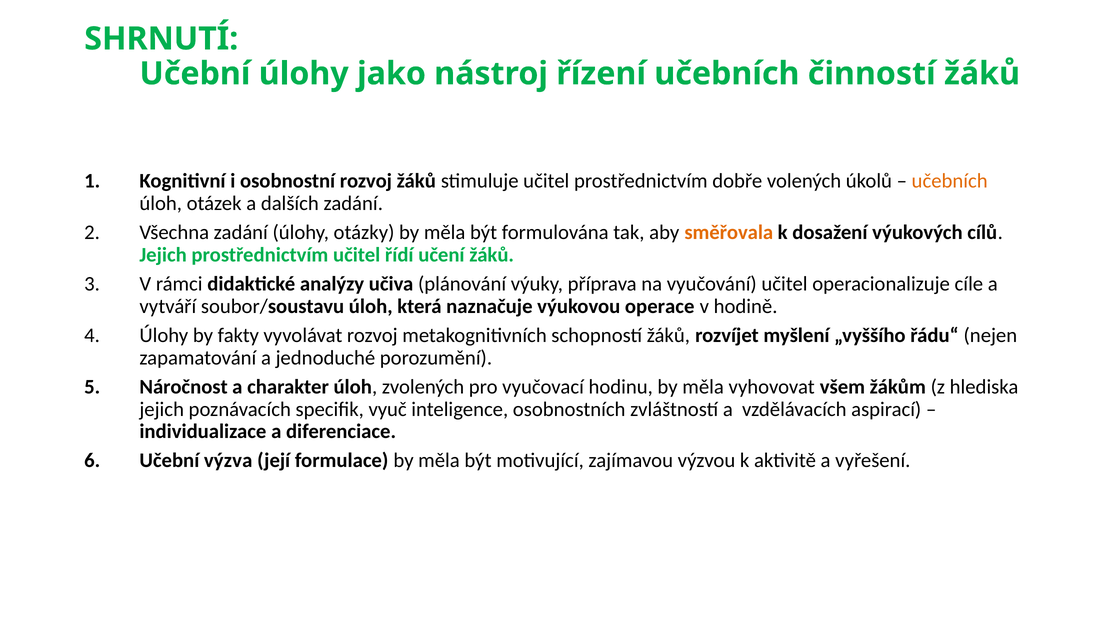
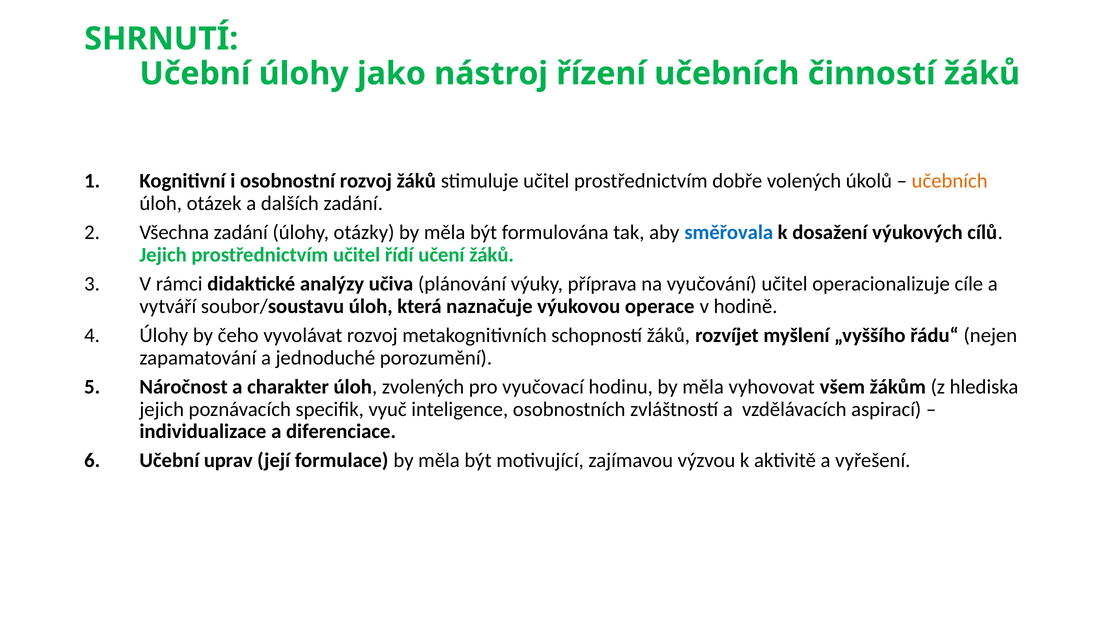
směřovala colour: orange -> blue (729, 232)
fakty: fakty -> čeho (238, 335)
výzva: výzva -> uprav (228, 460)
